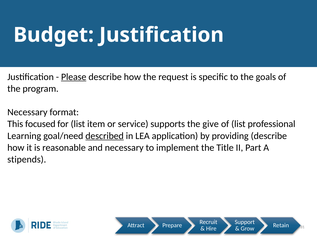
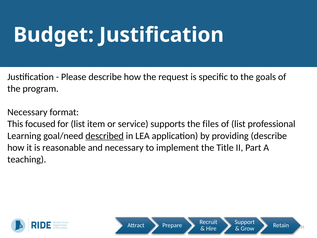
Please underline: present -> none (74, 77)
give: give -> files (211, 124)
stipends: stipends -> teaching (27, 159)
